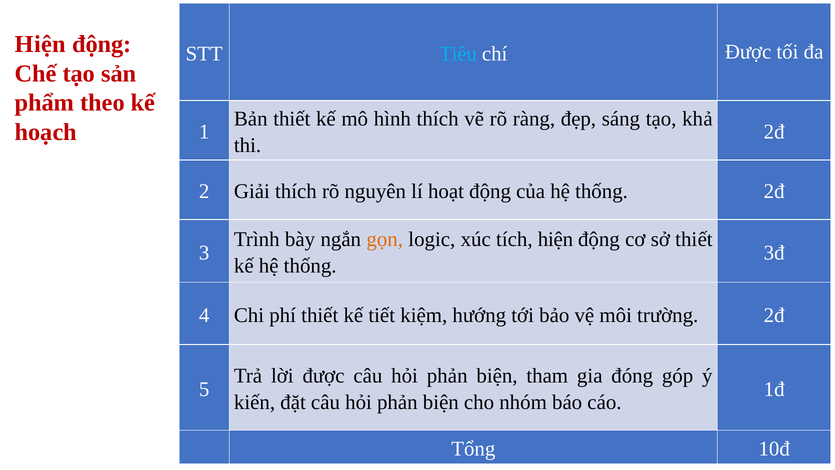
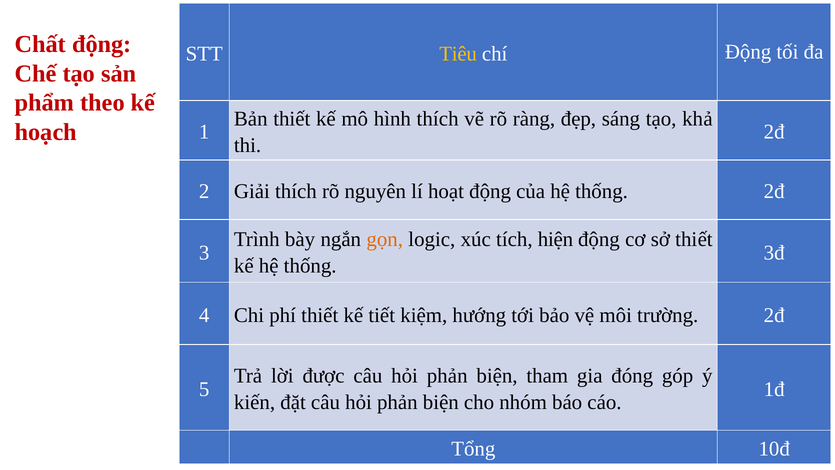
Hiện: Hiện -> Chất (40, 44)
Tiêu colour: light blue -> yellow (458, 54)
chí Được: Được -> Động (748, 52)
